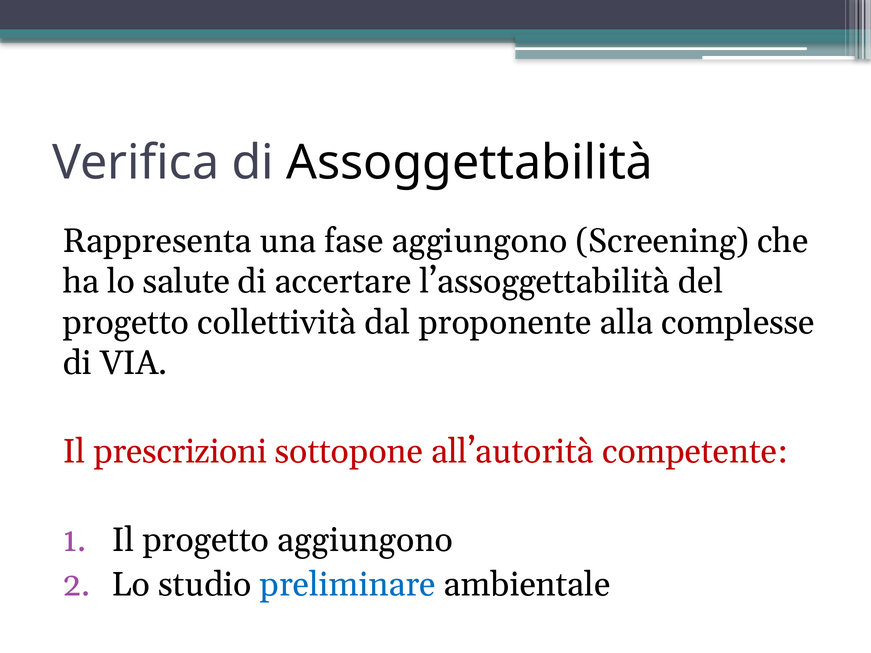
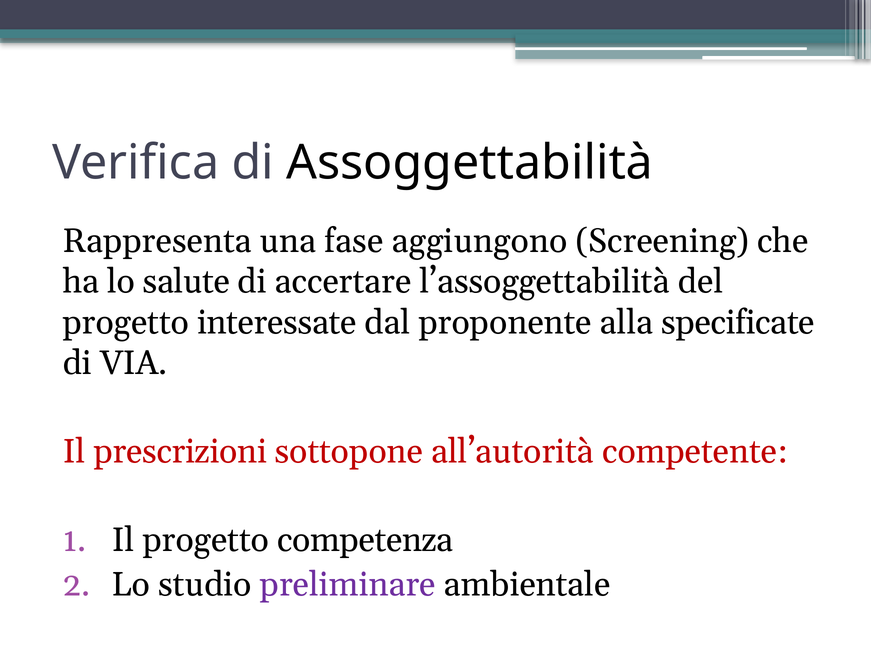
collettività: collettività -> interessate (277, 323)
complesse: complesse -> specificate (738, 323)
progetto aggiungono: aggiungono -> competenza (365, 540)
preliminare colour: blue -> purple (348, 585)
